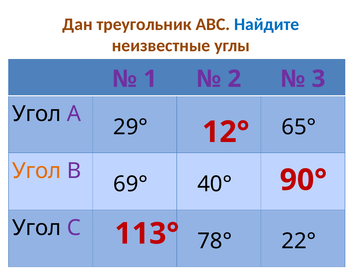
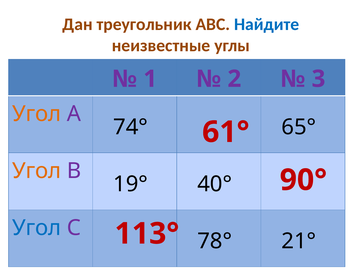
Угол colour: black -> orange (37, 114)
29°: 29° -> 74° (131, 127)
12°: 12° -> 61° (226, 132)
69°: 69° -> 19° (131, 184)
Угол colour: black -> blue (37, 228)
22°: 22° -> 21° (299, 242)
